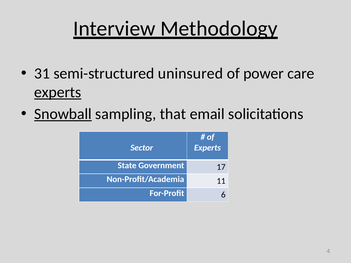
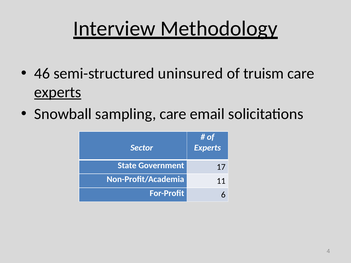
31: 31 -> 46 (42, 74)
power: power -> truism (264, 74)
Snowball underline: present -> none (63, 114)
sampling that: that -> care (173, 114)
